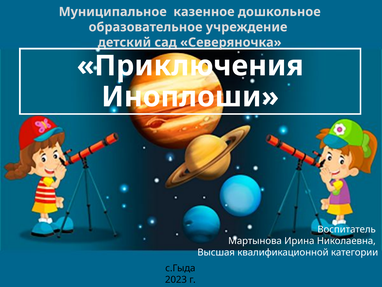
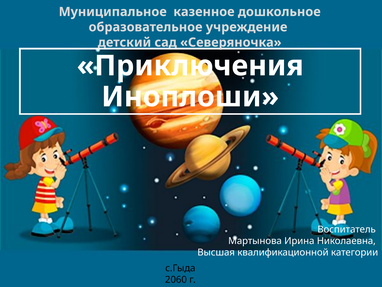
2023: 2023 -> 2060 (176, 279)
